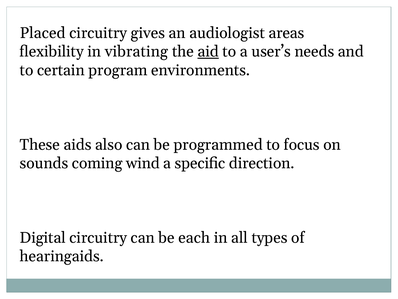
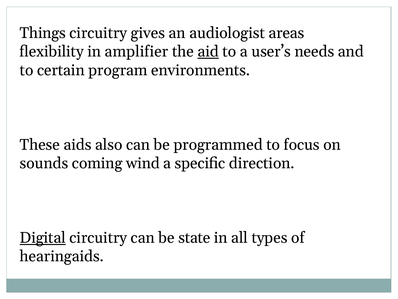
Placed: Placed -> Things (43, 33)
vibrating: vibrating -> amplifier (136, 52)
Digital underline: none -> present (43, 237)
each: each -> state (194, 237)
